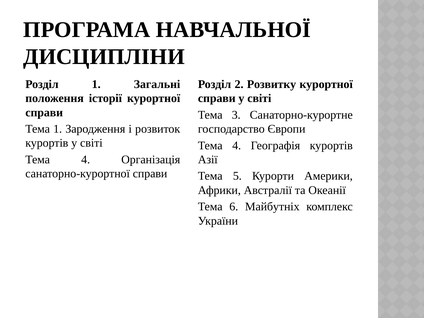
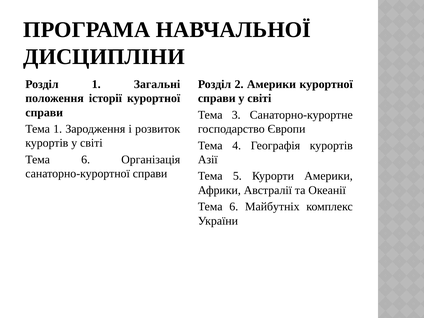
2 Розвитку: Розвитку -> Америки (271, 84)
4: 4 -> 6 (86, 160)
